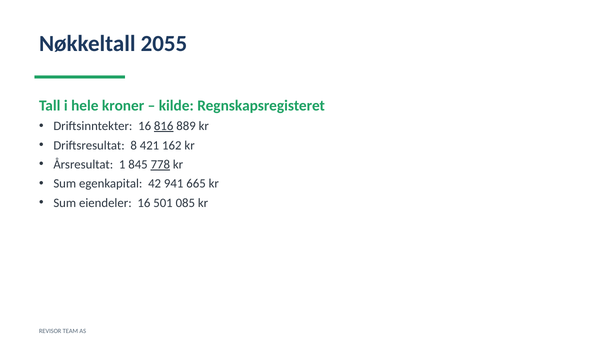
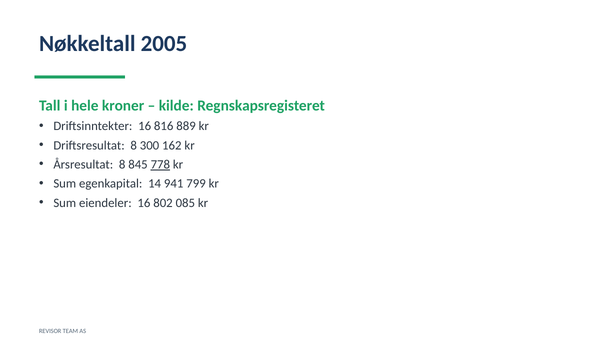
2055: 2055 -> 2005 (164, 44)
816 underline: present -> none (164, 126)
421: 421 -> 300 (149, 145)
Årsresultat 1: 1 -> 8 (122, 164)
42: 42 -> 14 (155, 184)
665: 665 -> 799 (196, 184)
501: 501 -> 802 (163, 203)
